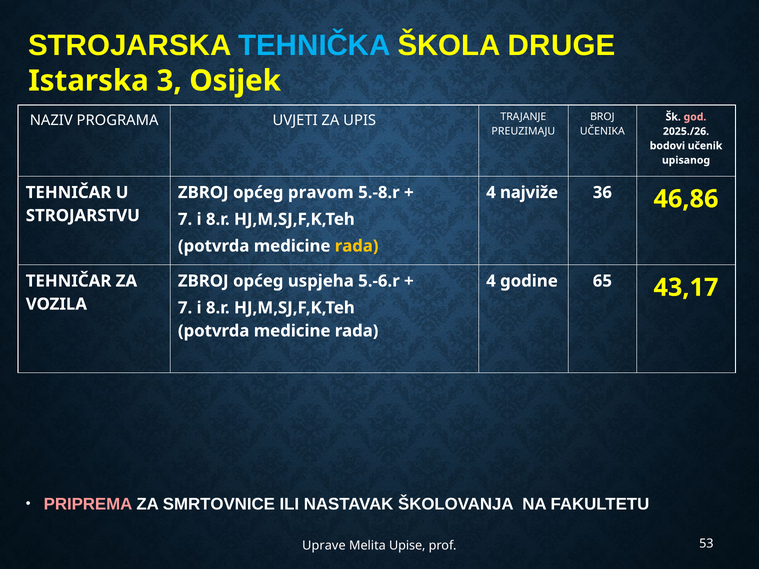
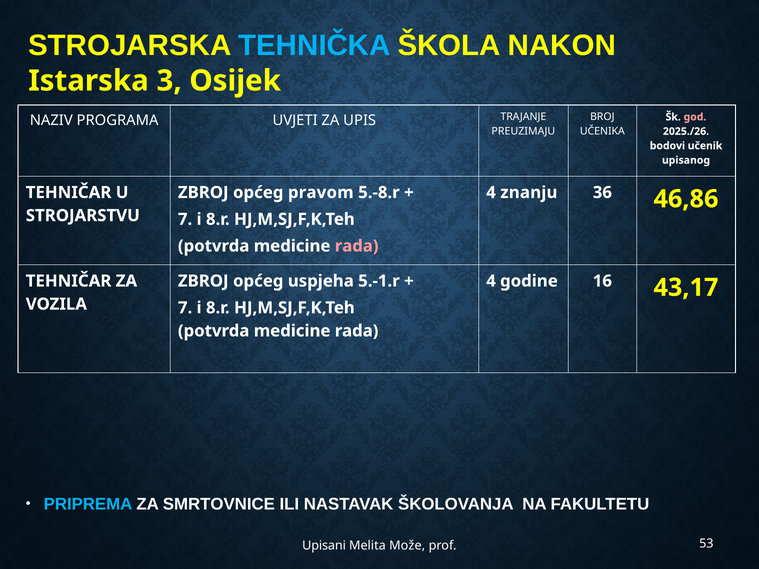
DRUGE: DRUGE -> NAKON (562, 45)
najviže: najviže -> znanju (529, 193)
rada colour: yellow -> pink (357, 246)
5.-6.r: 5.-6.r -> 5.-1.r (379, 281)
65: 65 -> 16 (602, 281)
PRIPREMA colour: pink -> light blue (88, 504)
Uprave: Uprave -> Upisani (324, 546)
Upise: Upise -> Može (407, 546)
